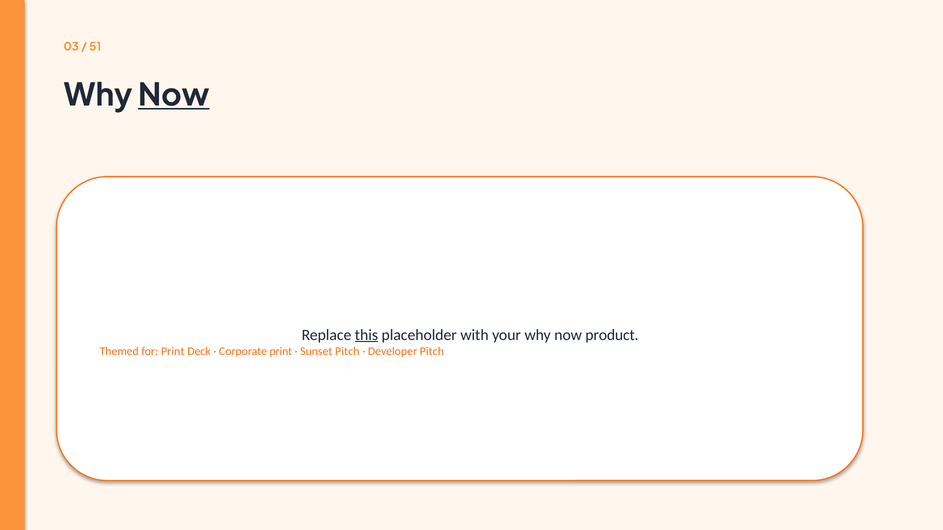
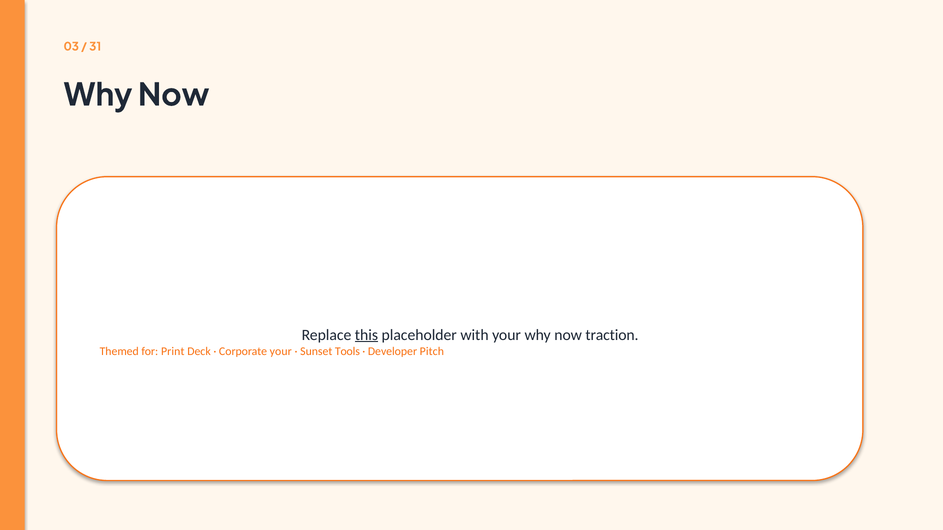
51: 51 -> 31 (95, 47)
Now underline: present -> none (174, 95)
product: product -> traction (612, 335)
Corporate print: print -> your (281, 351)
Sunset Pitch: Pitch -> Tools (347, 351)
